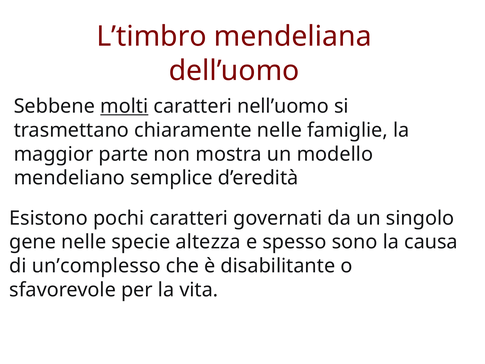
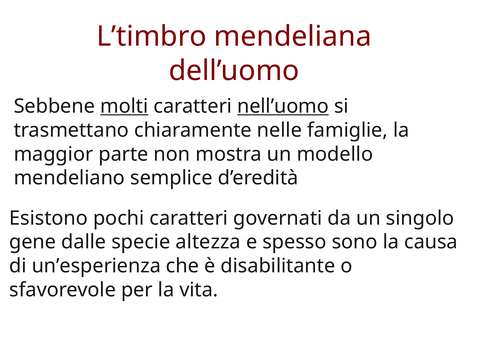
nell’uomo underline: none -> present (283, 106)
gene nelle: nelle -> dalle (84, 242)
un’complesso: un’complesso -> un’esperienza (96, 266)
